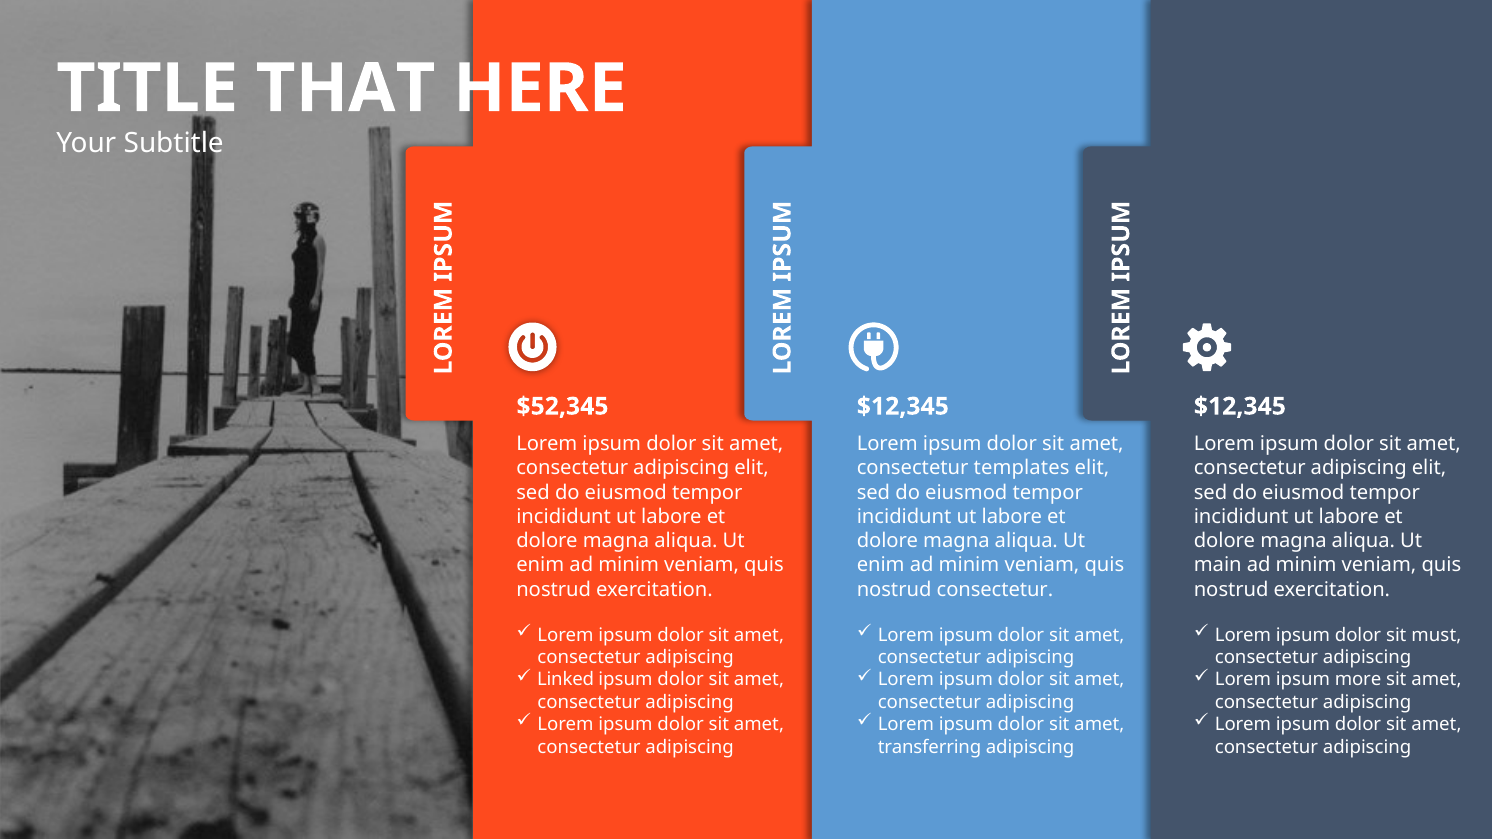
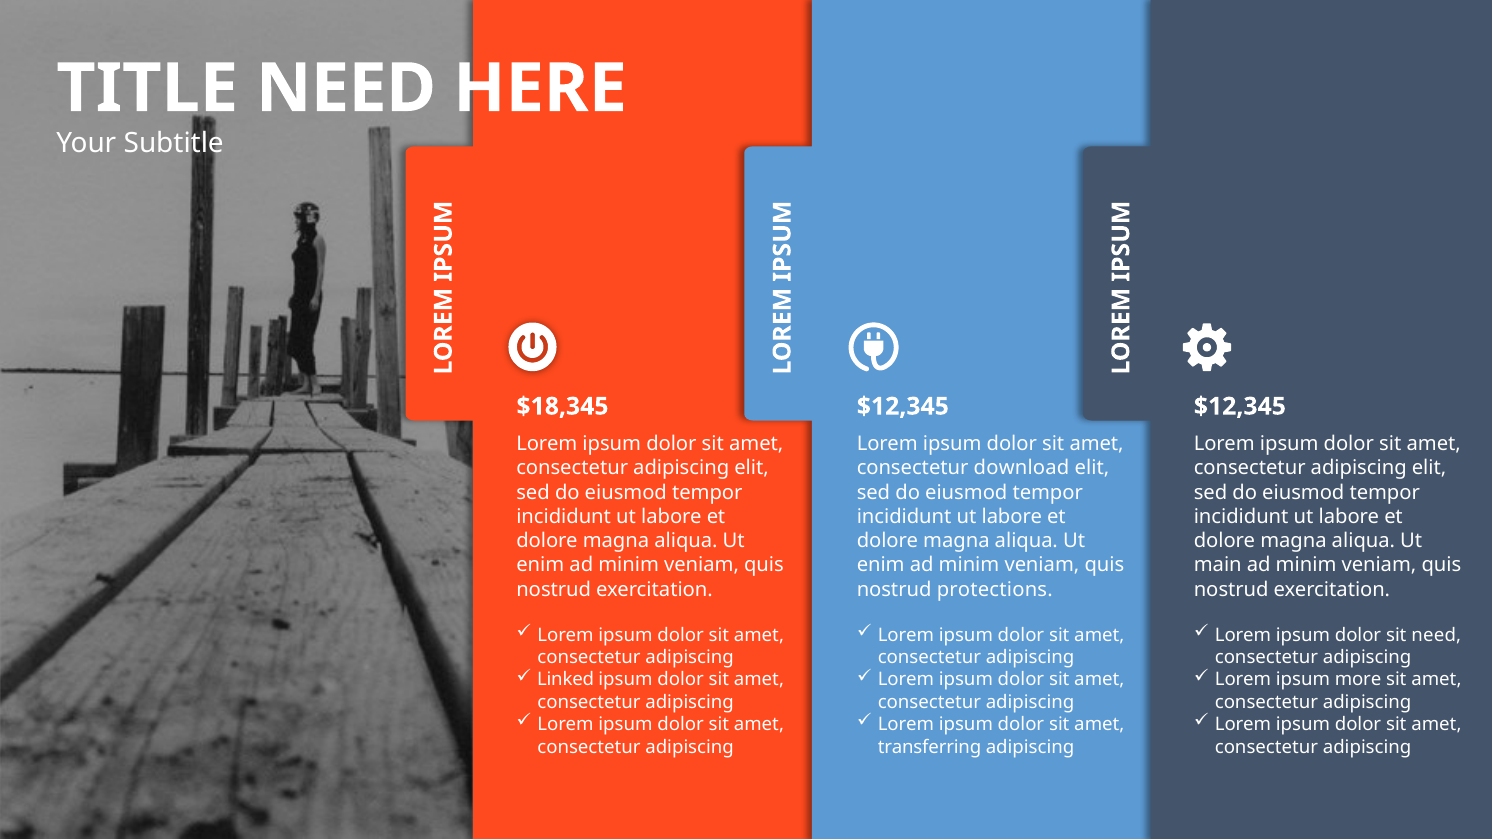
THAT: THAT -> NEED (346, 89)
$52,345: $52,345 -> $18,345 (562, 406)
templates: templates -> download (1022, 468)
nostrud consectetur: consectetur -> protections (995, 590)
sit must: must -> need (1436, 635)
